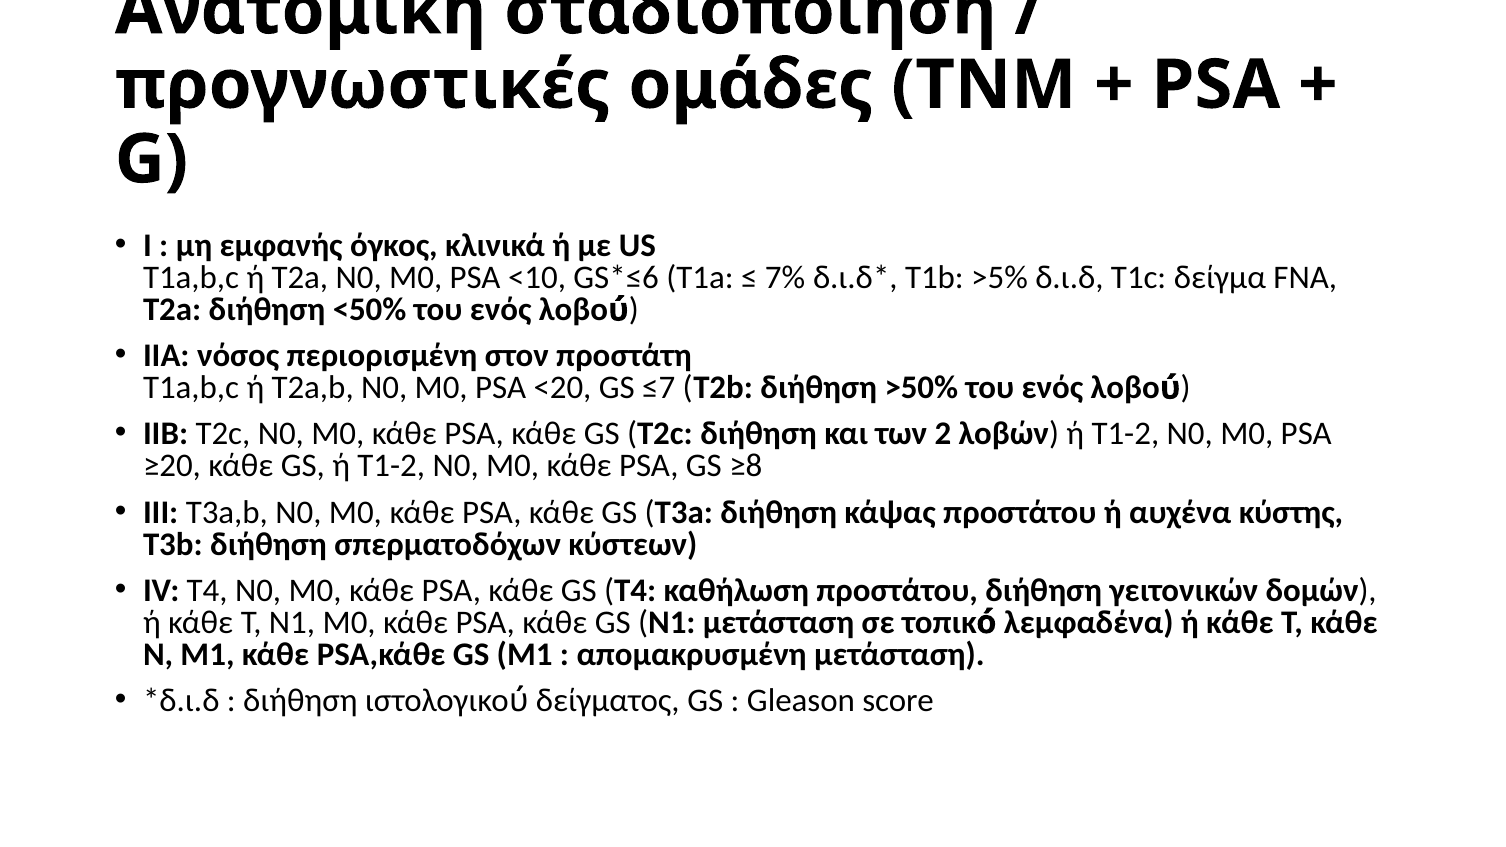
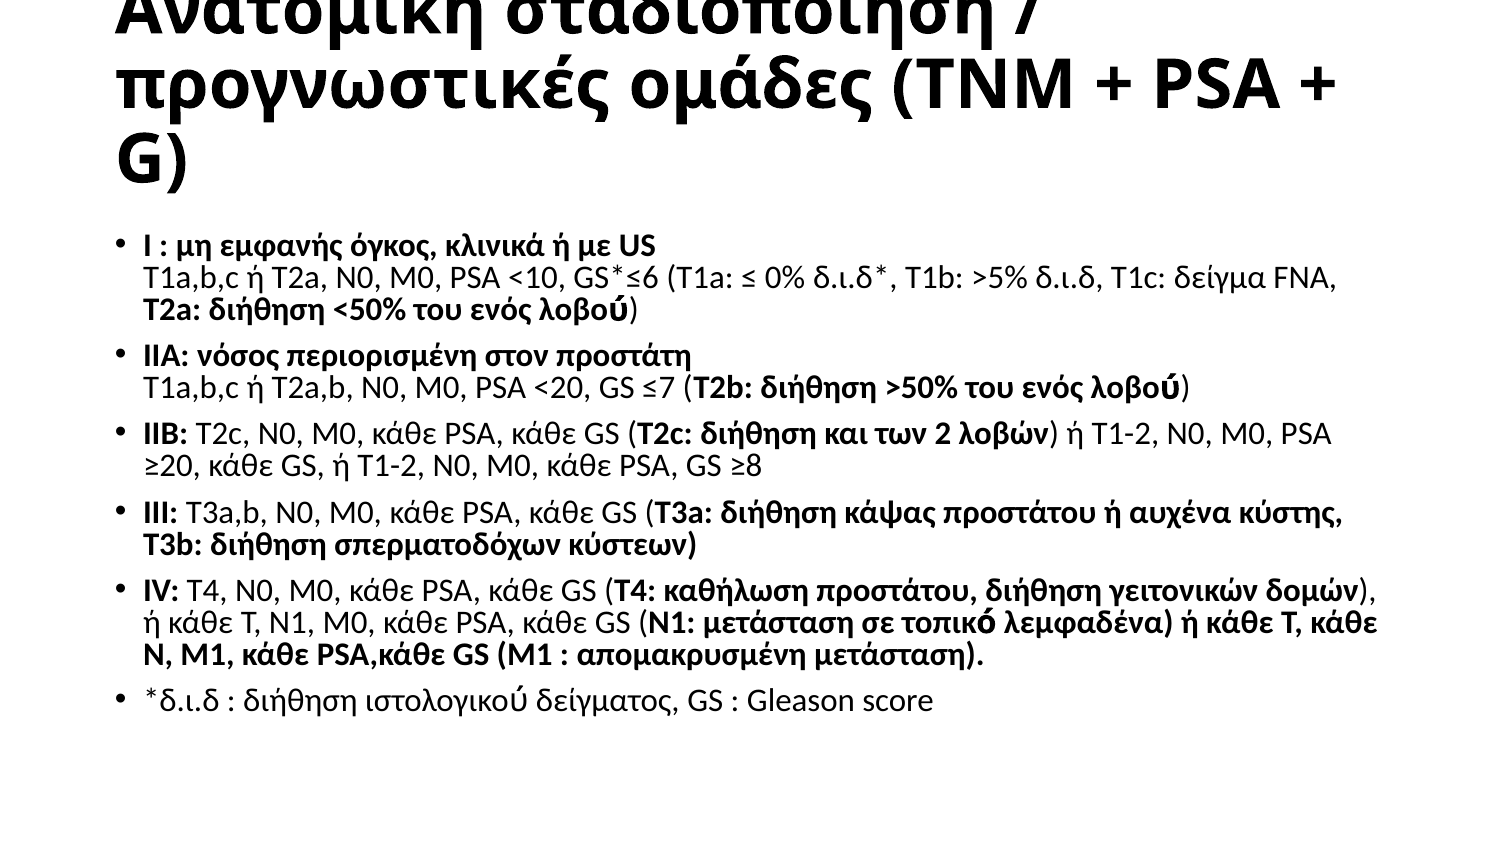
7%: 7% -> 0% (785, 278)
